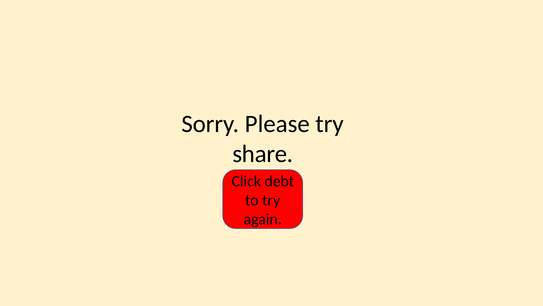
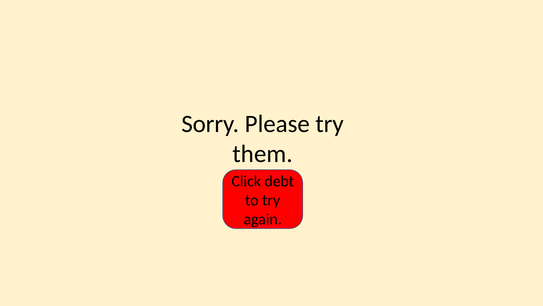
share: share -> them (263, 154)
